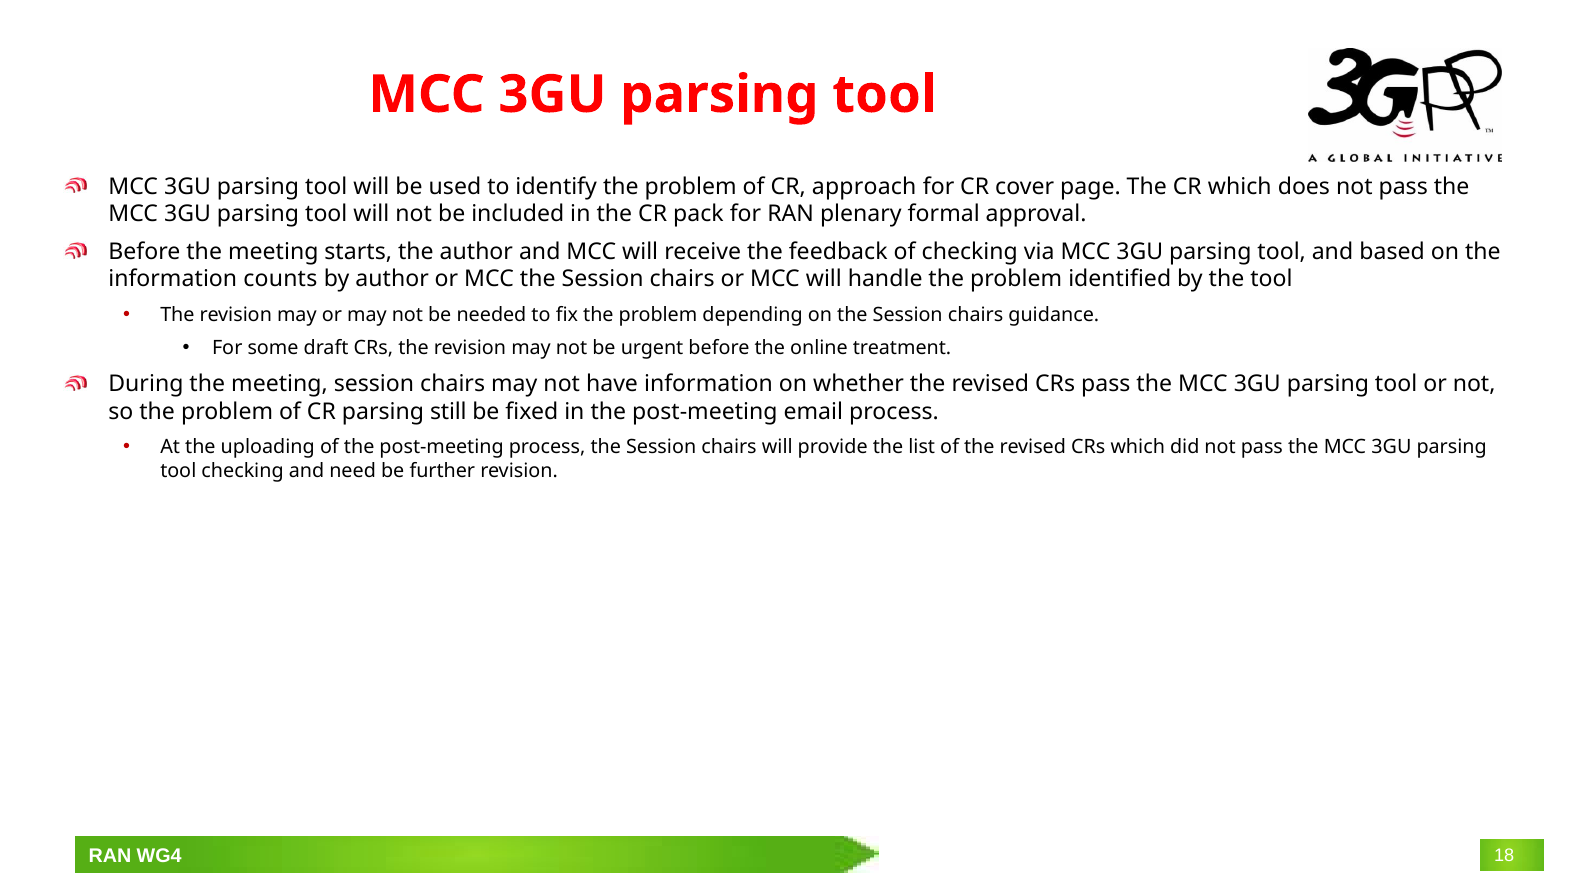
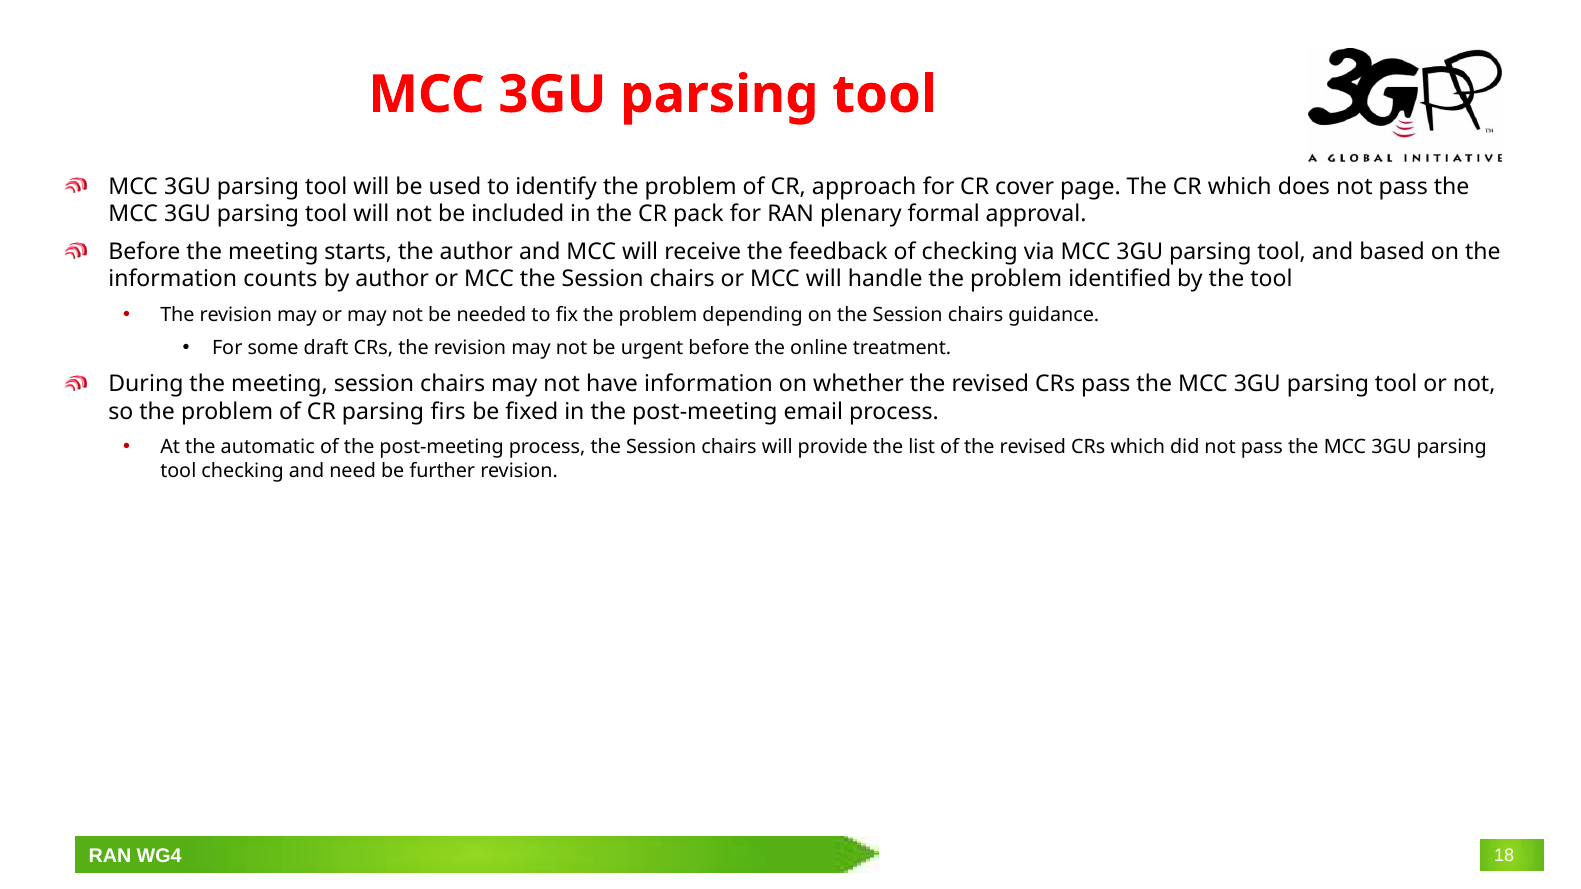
still: still -> firs (448, 412)
uploading: uploading -> automatic (268, 447)
